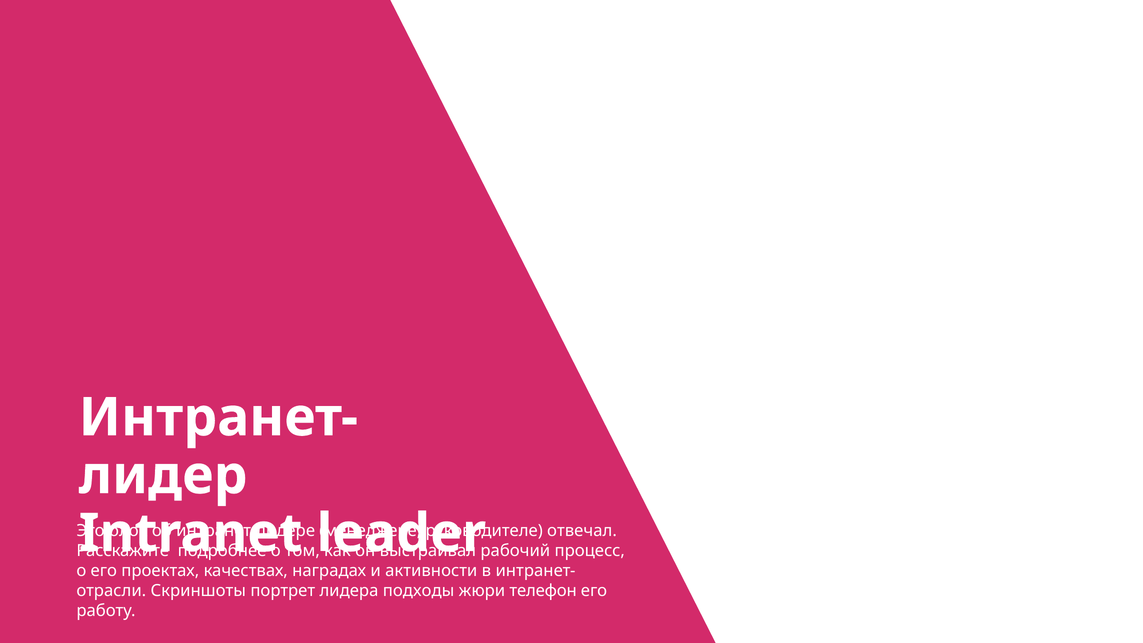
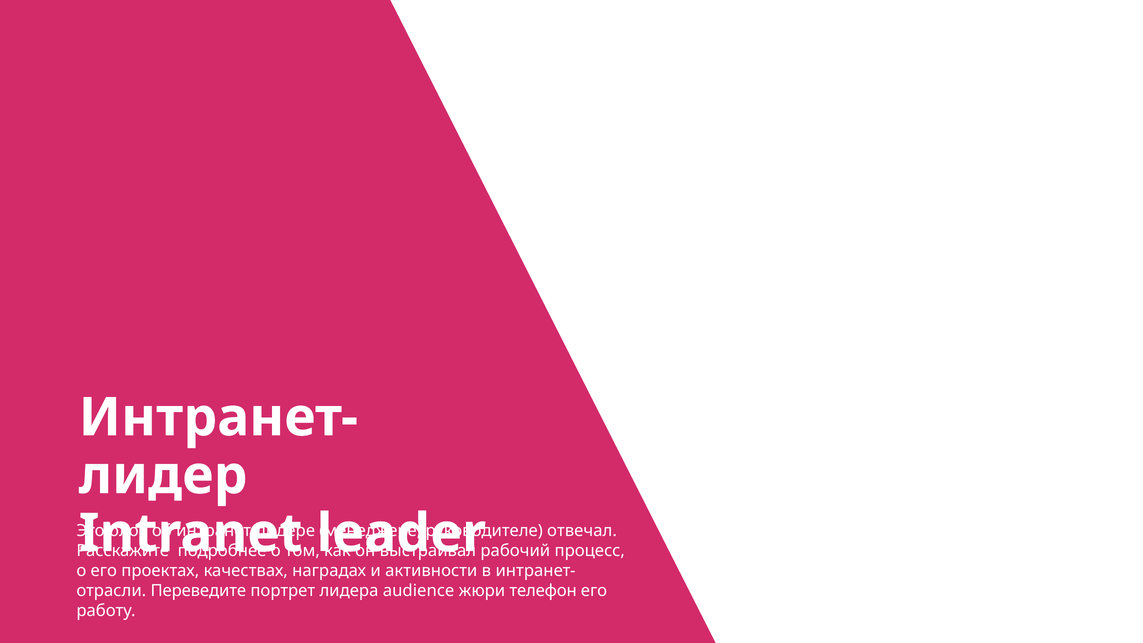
Скриншоты: Скриншоты -> Переведите (198, 591)
подходы: подходы -> audience (419, 591)
